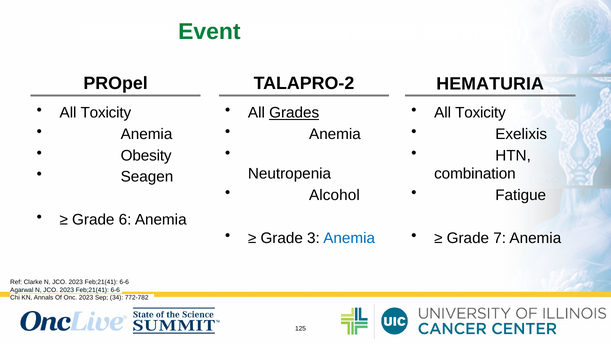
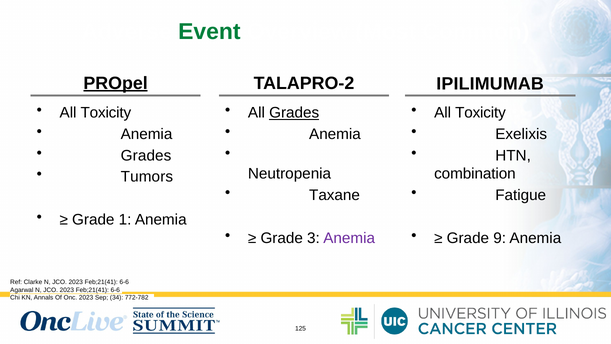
PROpel underline: none -> present (116, 83)
HEMATURIA: HEMATURIA -> IPILIMUMAB (490, 84)
Obesity: Obesity -> Grades (146, 156)
Seagen: Seagen -> Tumors (147, 177)
Alcohol: Alcohol -> Taxane (335, 195)
6: 6 -> 1 (125, 220)
Anemia colour: blue -> purple (349, 238)
7: 7 -> 9 (500, 238)
